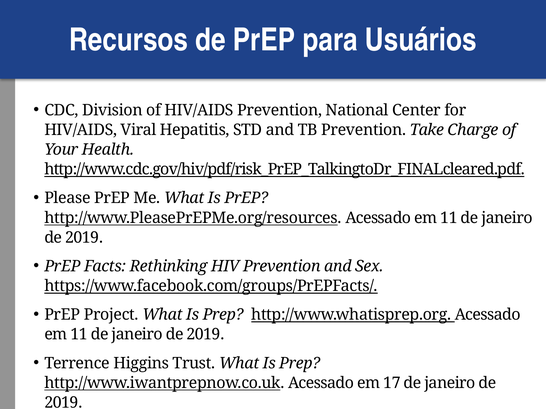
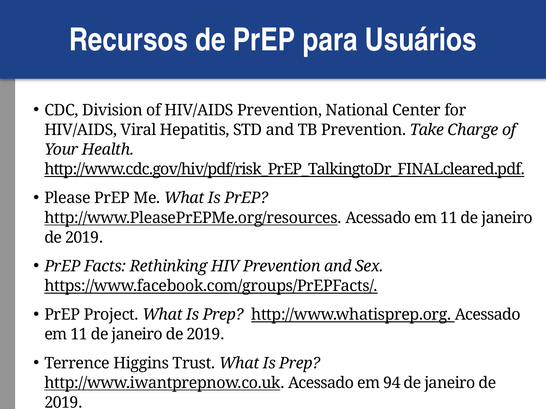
17: 17 -> 94 (392, 383)
